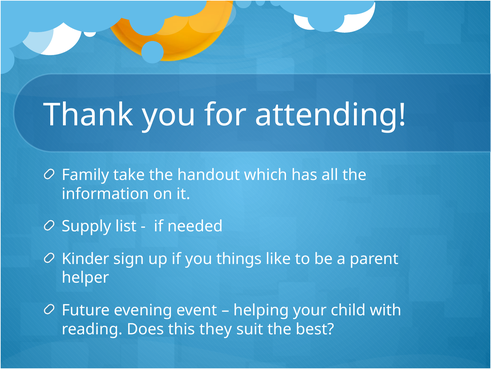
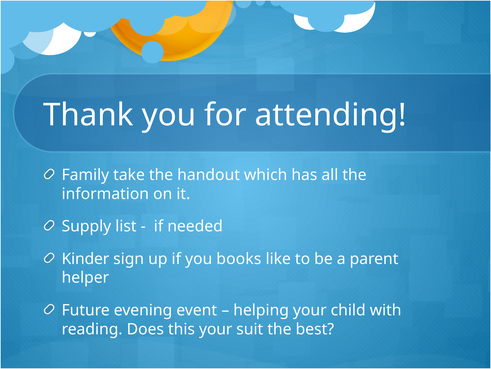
things: things -> books (239, 258)
this they: they -> your (216, 328)
